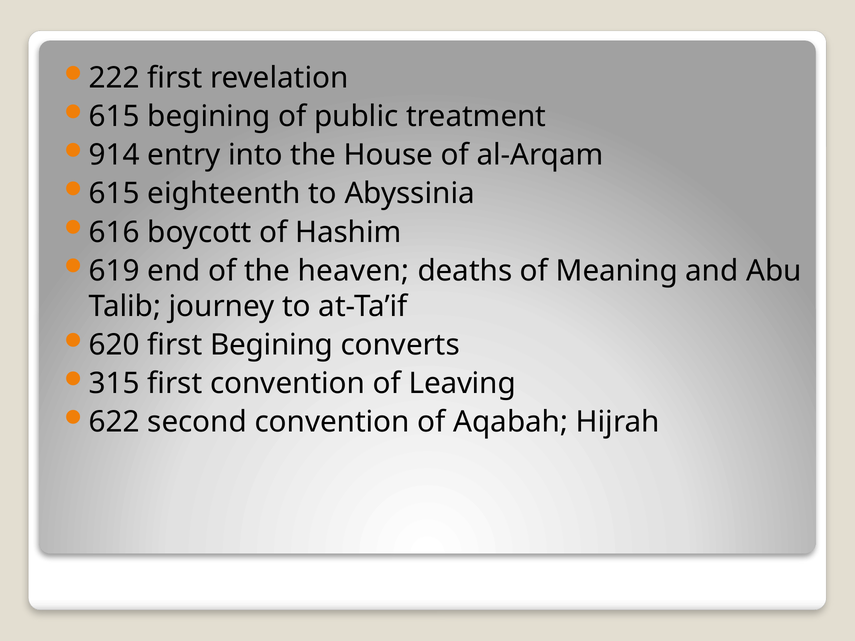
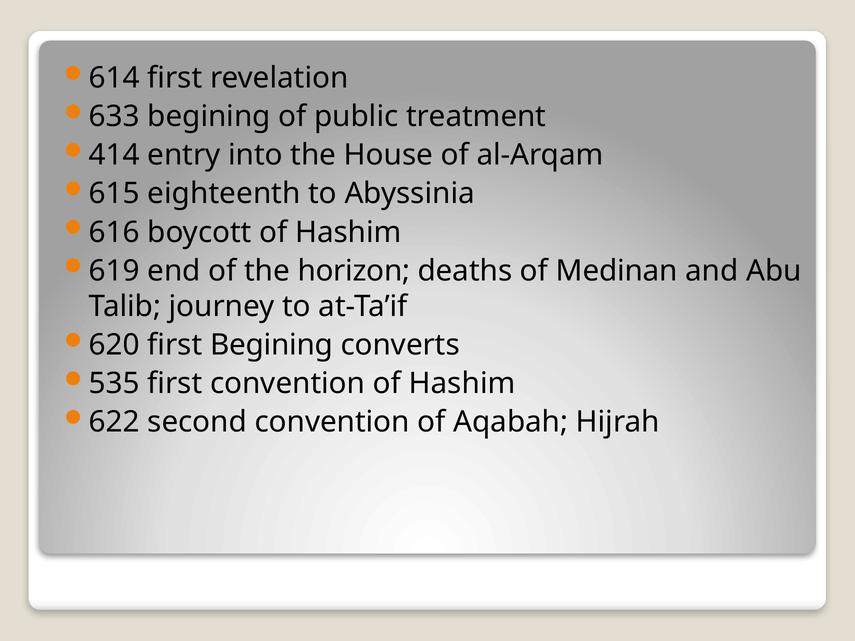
222: 222 -> 614 (114, 78)
615: 615 -> 633 (114, 117)
914: 914 -> 414 (114, 155)
heaven: heaven -> horizon (354, 271)
Meaning: Meaning -> Medinan (617, 271)
315: 315 -> 535 (114, 384)
convention of Leaving: Leaving -> Hashim (462, 384)
